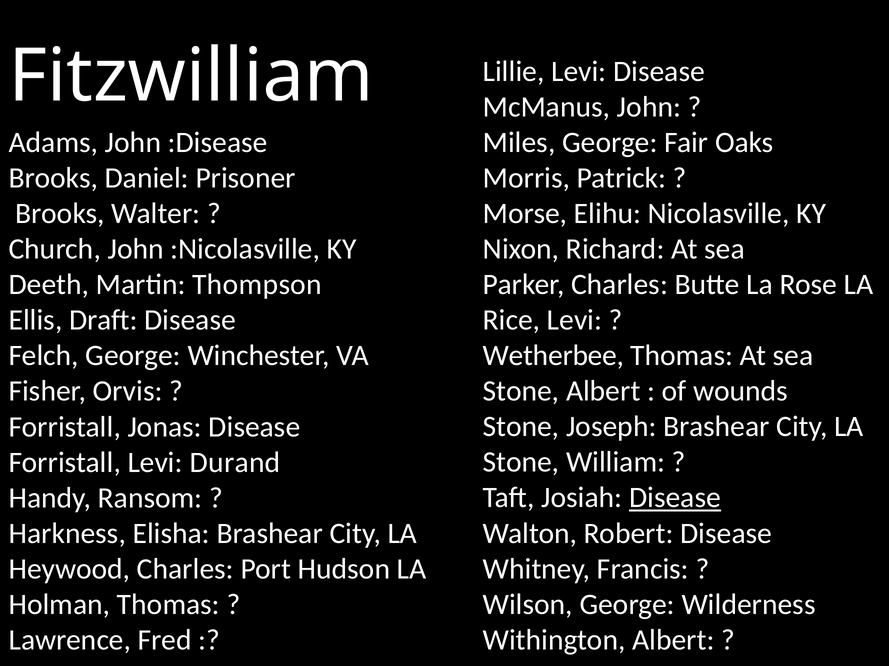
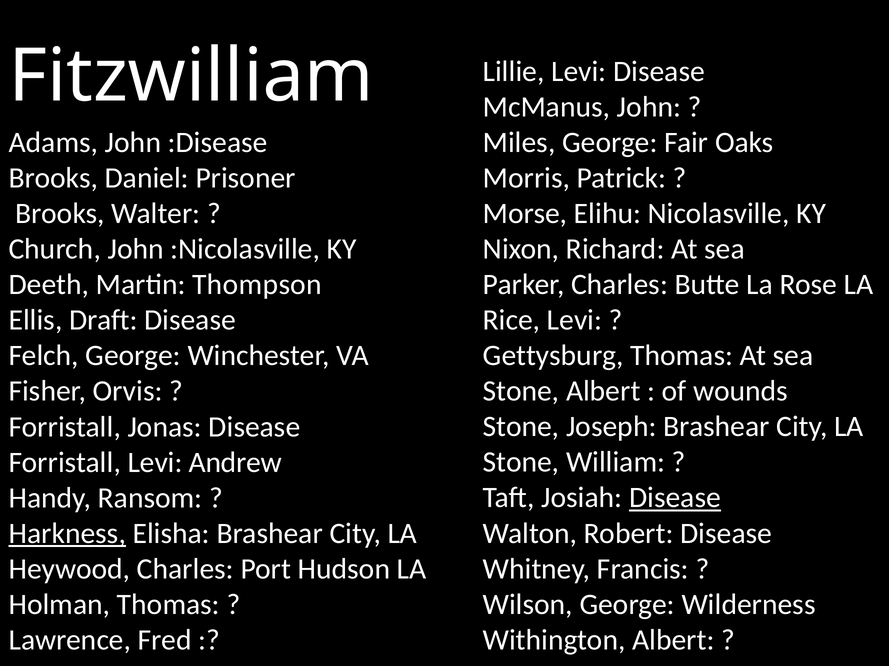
Wetherbee: Wetherbee -> Gettysburg (553, 356)
Durand: Durand -> Andrew (235, 463)
Harkness underline: none -> present (67, 534)
